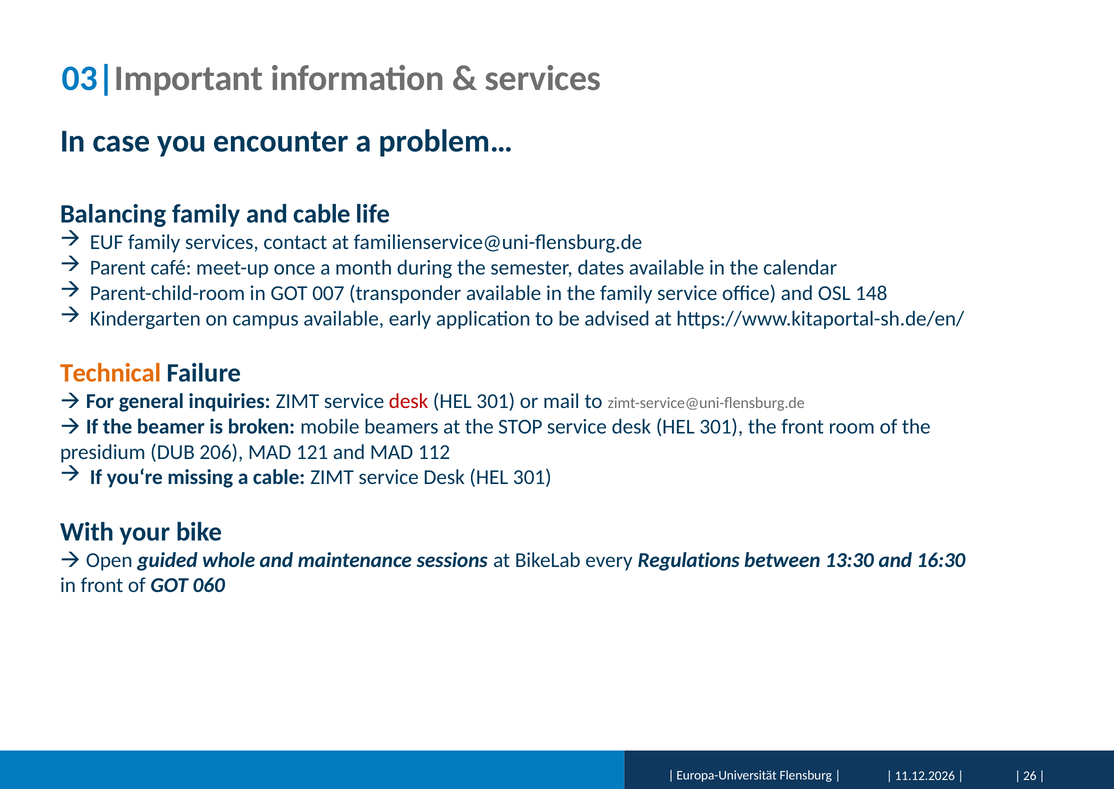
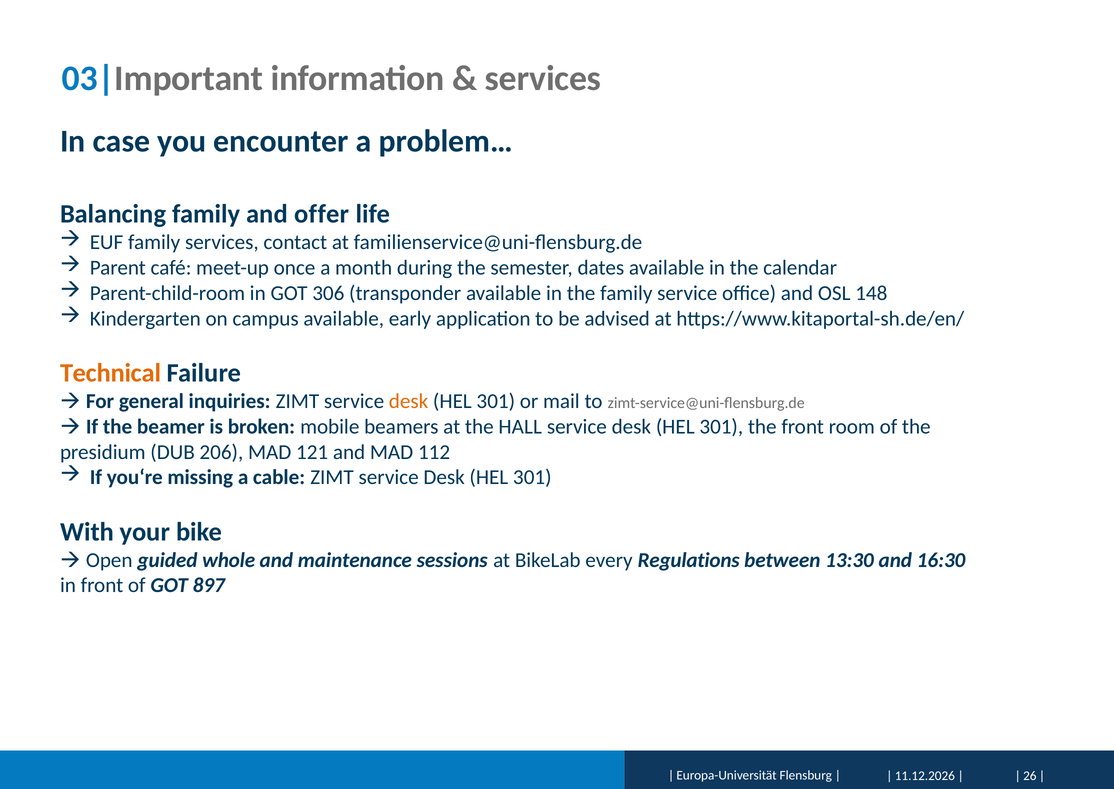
and cable: cable -> offer (322, 214)
007: 007 -> 306 (328, 293)
desk colour: red -> orange (409, 401)
STOP: STOP -> HALL (520, 427)
060: 060 -> 897 (209, 586)
